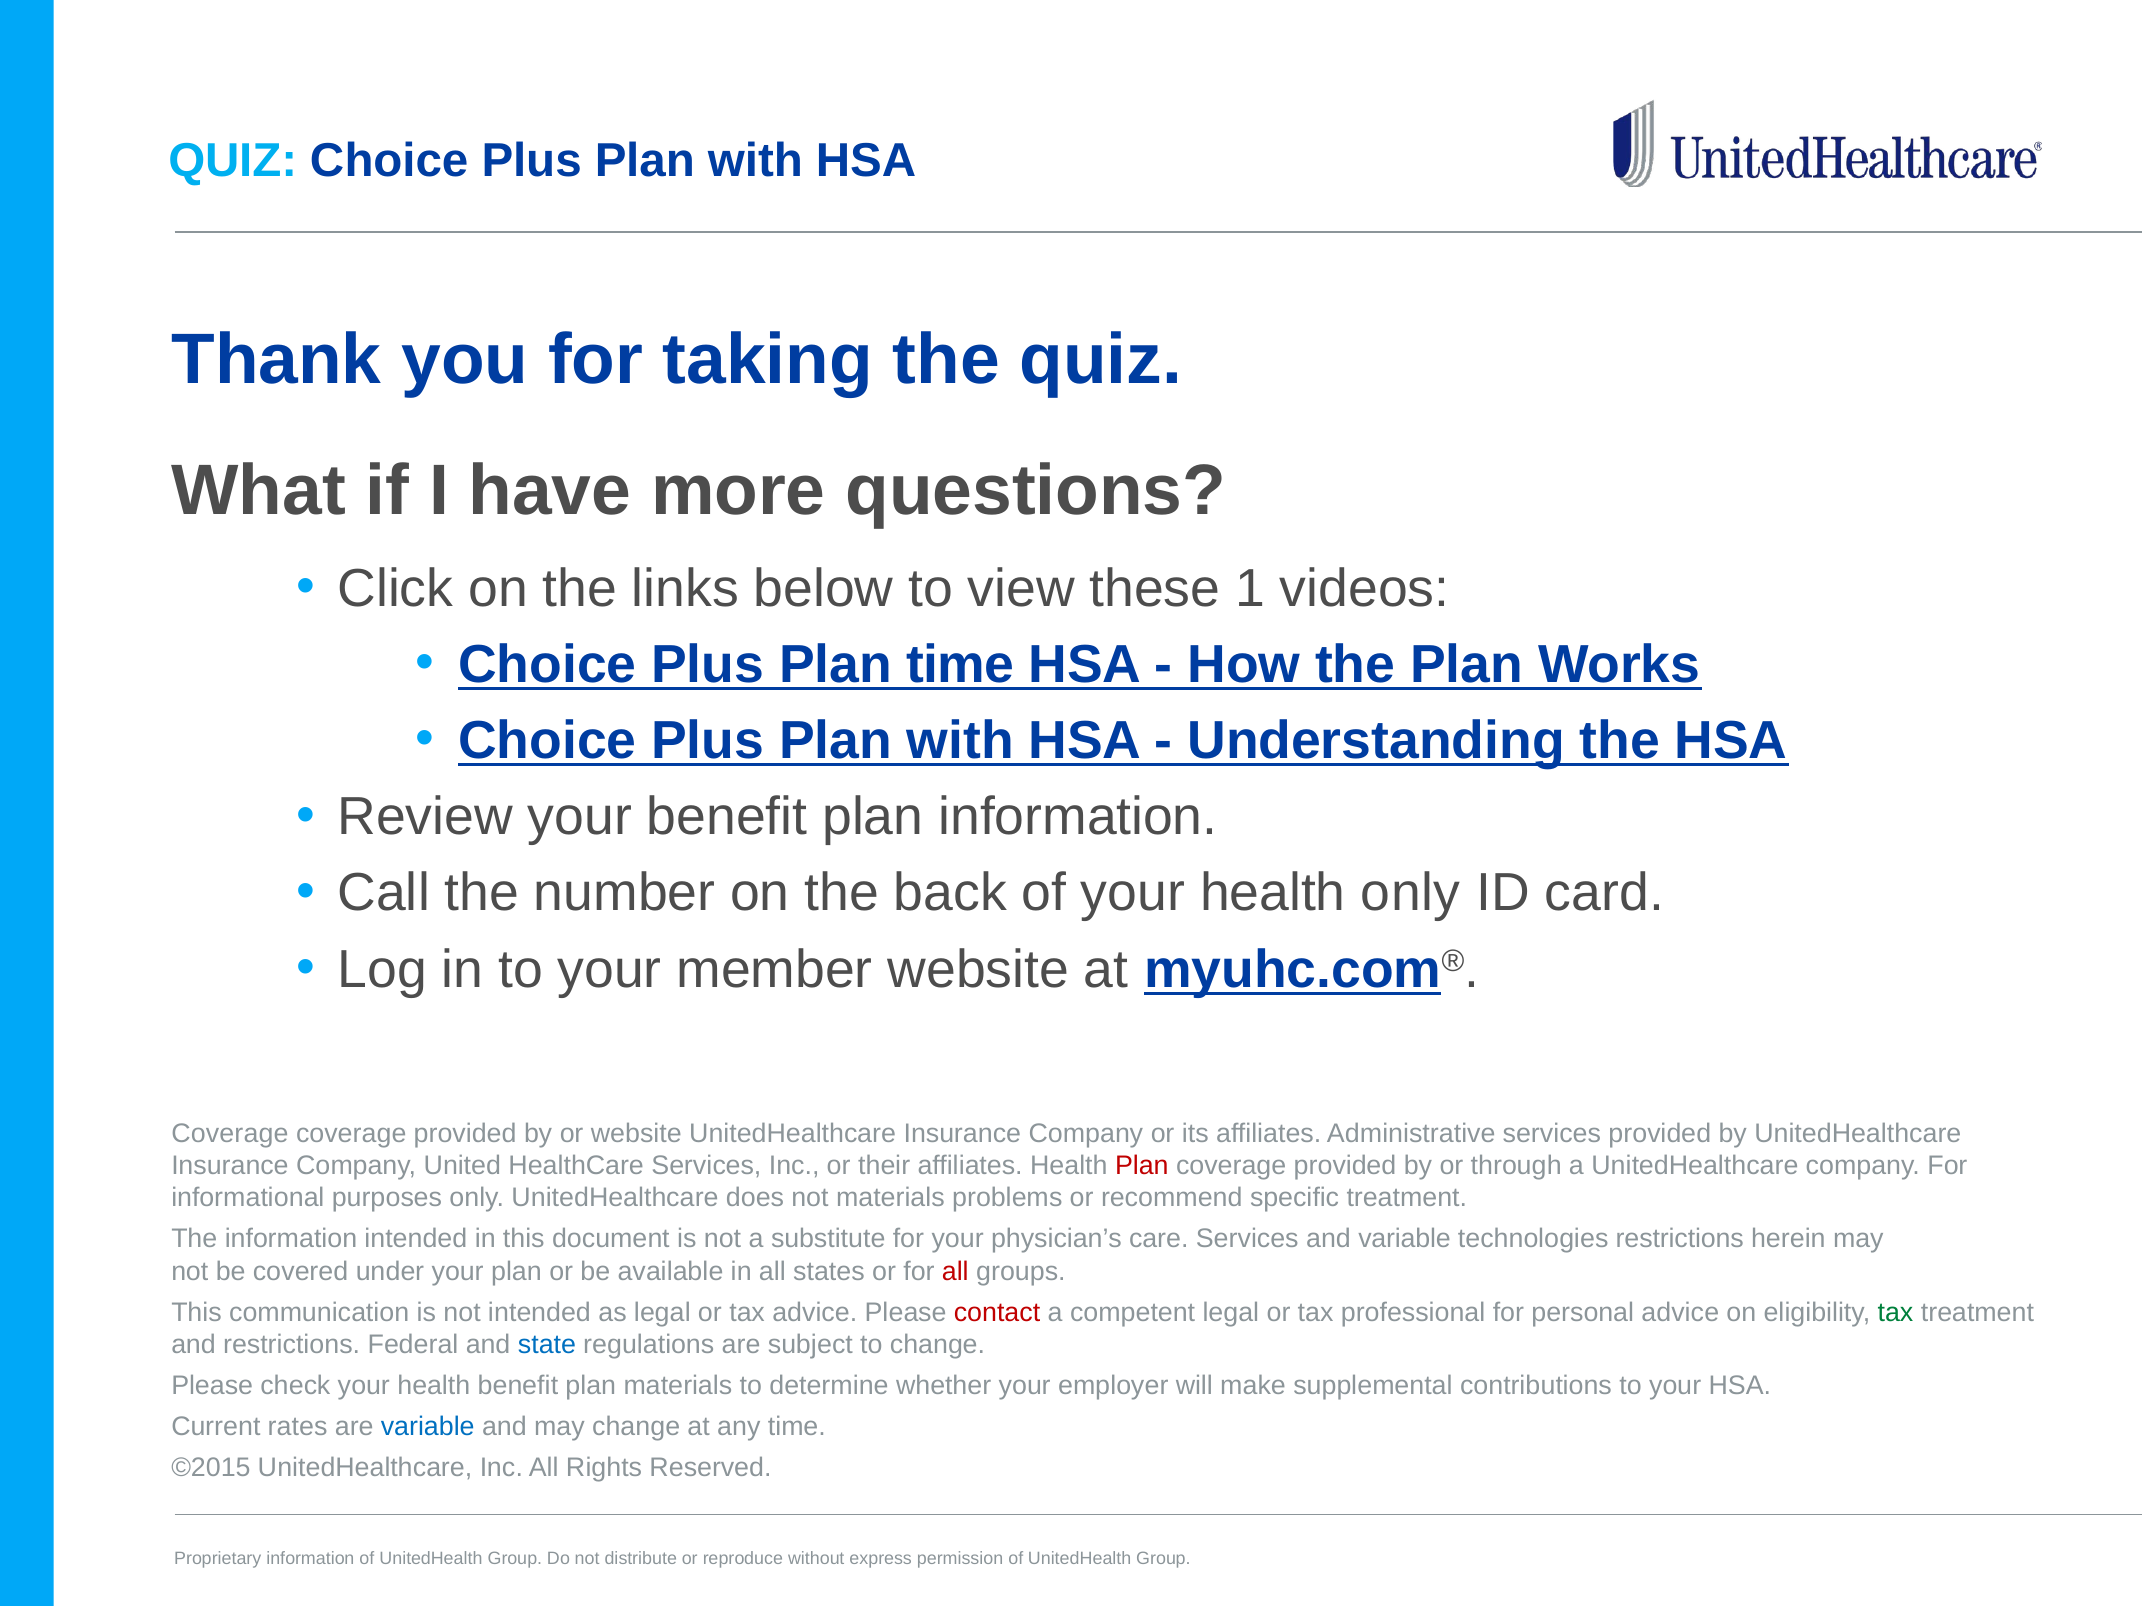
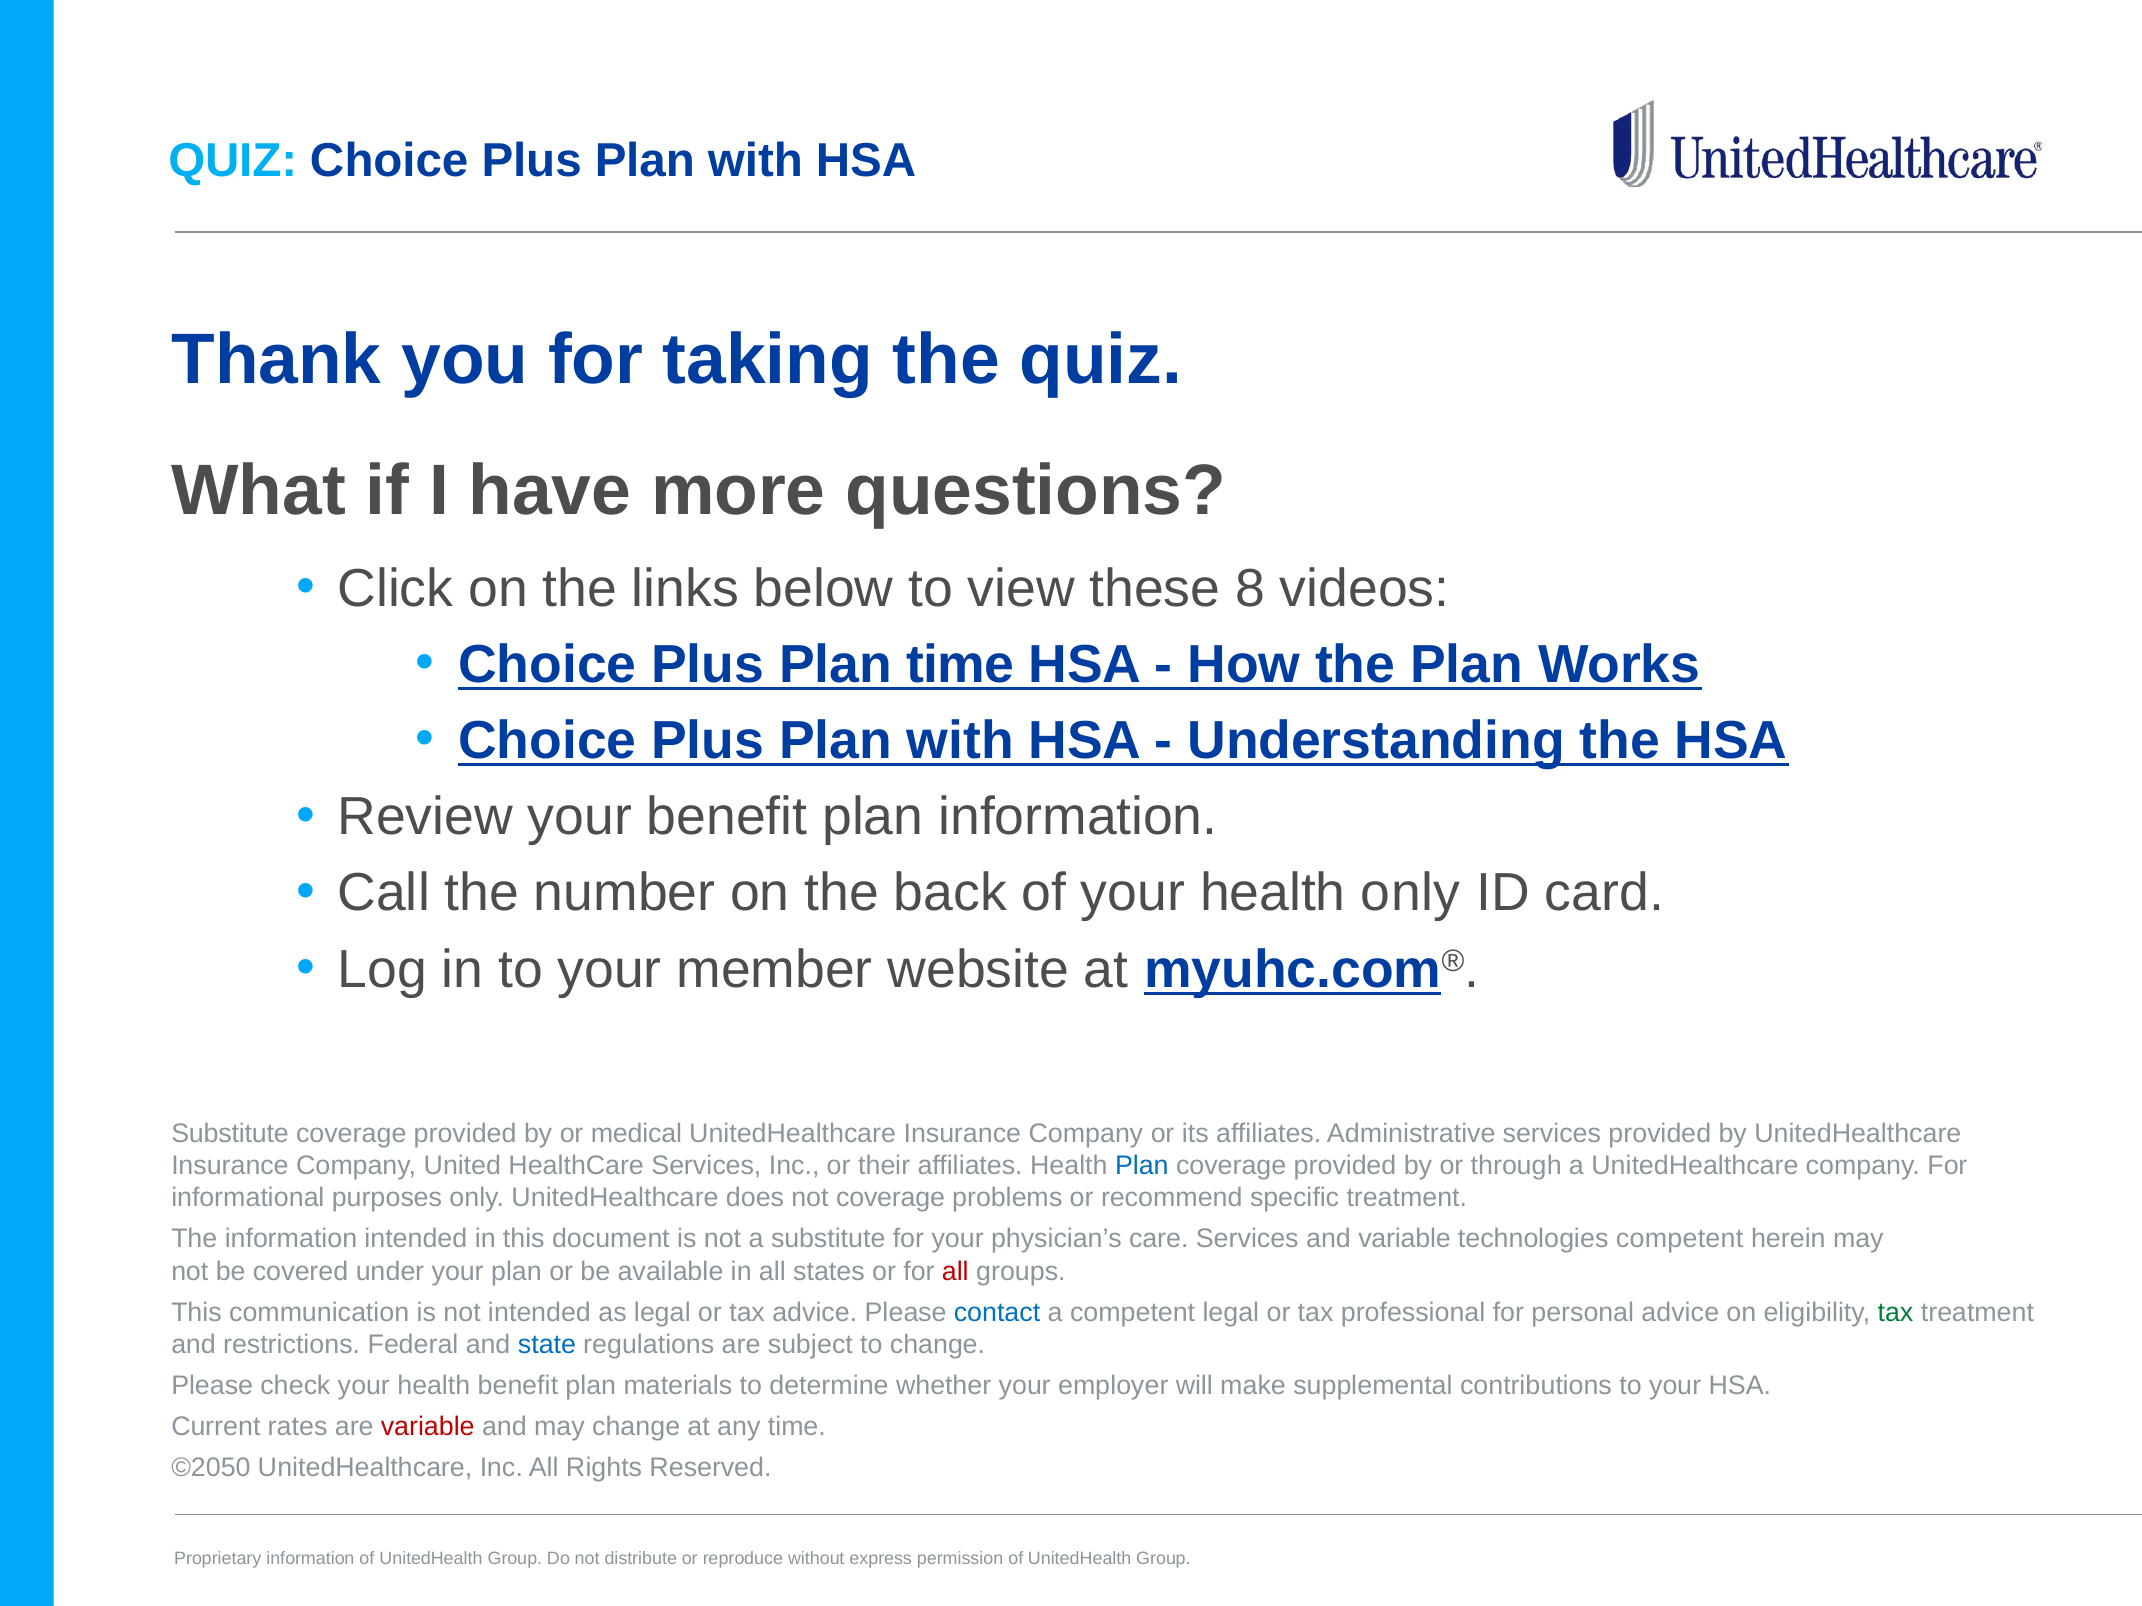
1: 1 -> 8 (1250, 589)
Coverage: Coverage -> Substitute (230, 1134)
or website: website -> medical (636, 1134)
Plan colour: red -> blue (1142, 1166)
not materials: materials -> coverage (891, 1198)
technologies restrictions: restrictions -> competent (1680, 1239)
contact colour: red -> blue (997, 1313)
variable colour: blue -> red (428, 1427)
©2015: ©2015 -> ©2050 (211, 1468)
